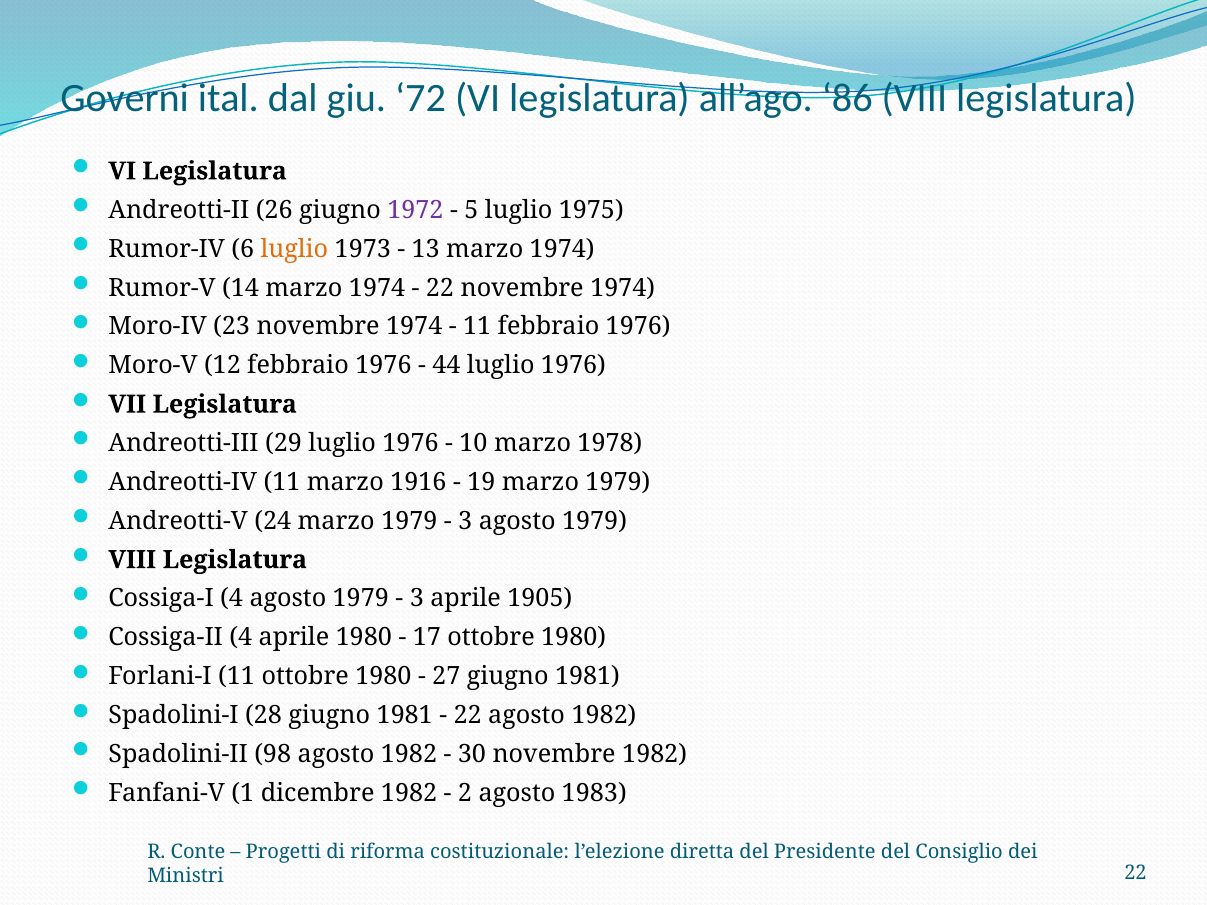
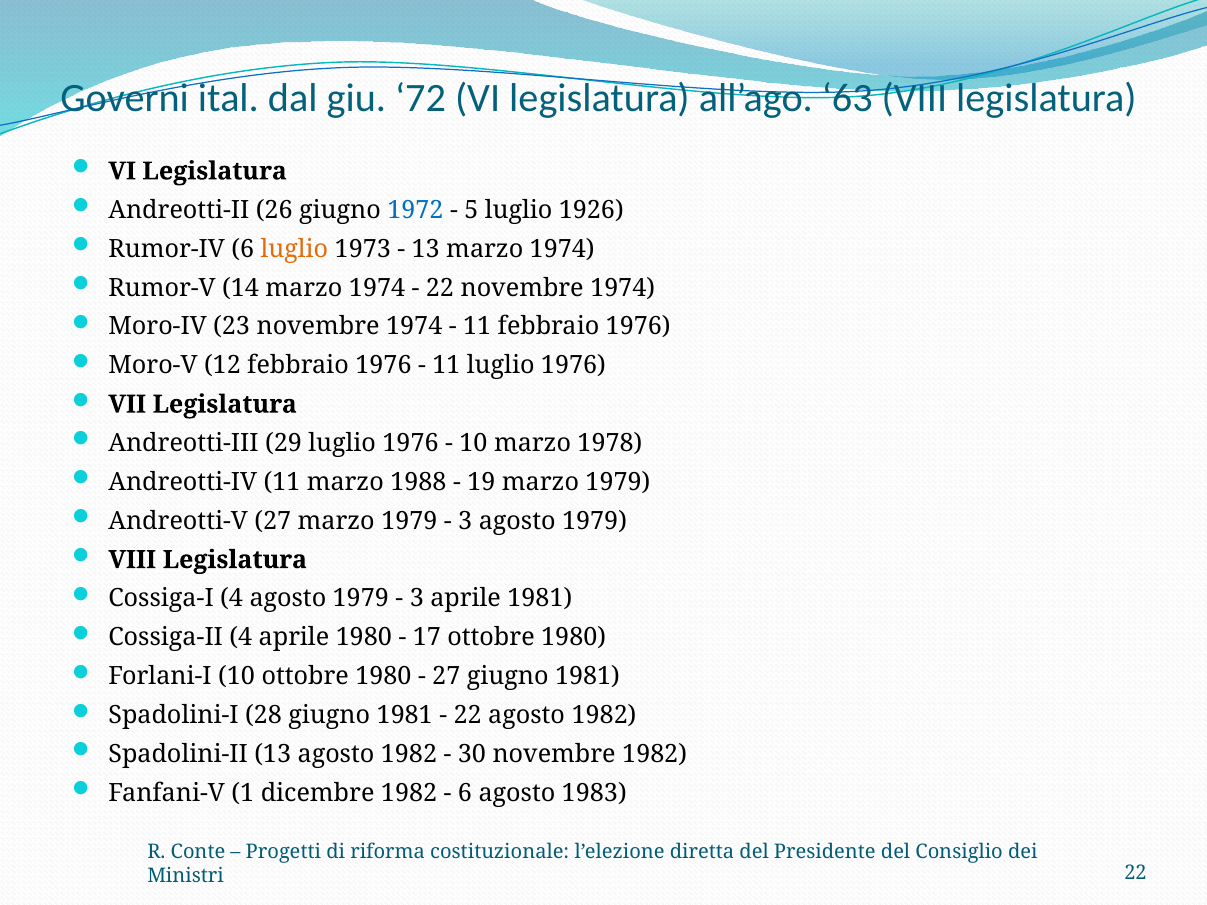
86: 86 -> 63 (847, 99)
1972 colour: purple -> blue (415, 210)
1975: 1975 -> 1926 (591, 210)
44: 44 -> 11 (446, 366)
1916: 1916 -> 1988 (418, 482)
Andreotti-V 24: 24 -> 27 (273, 521)
aprile 1905: 1905 -> 1981 (540, 599)
Forlani-I 11: 11 -> 10 (237, 677)
Spadolini-II 98: 98 -> 13 (273, 754)
2: 2 -> 6 (465, 793)
